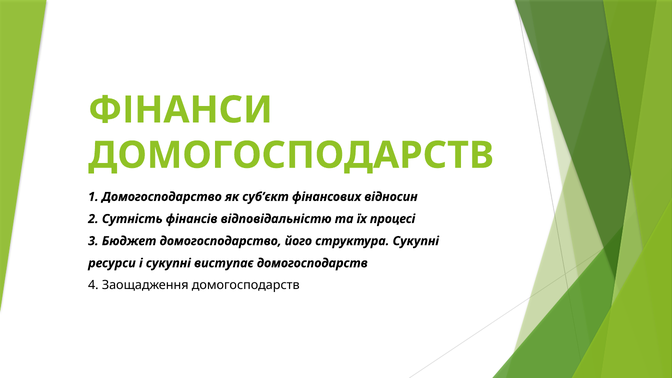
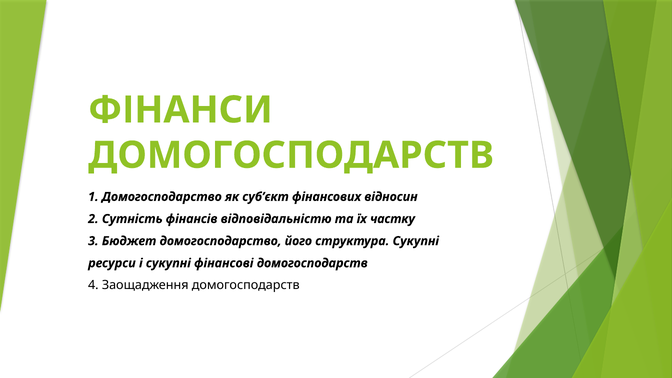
процесі: процесі -> частку (393, 219)
виступає: виступає -> фінансові (224, 263)
